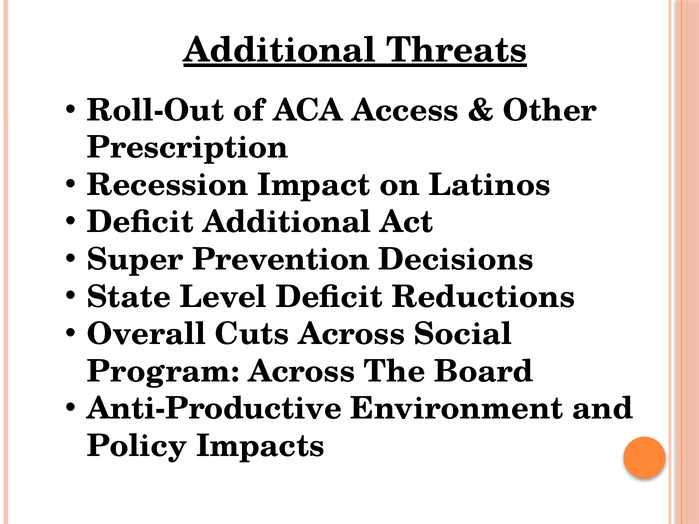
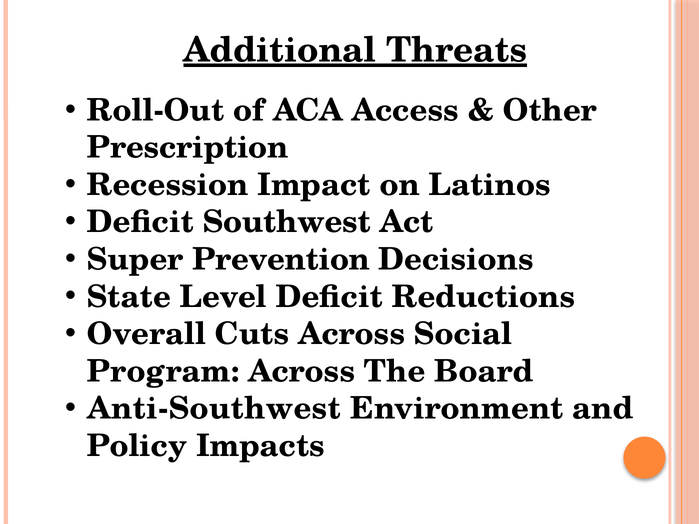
Deficit Additional: Additional -> Southwest (287, 222)
Anti-Productive: Anti-Productive -> Anti-Southwest (214, 409)
